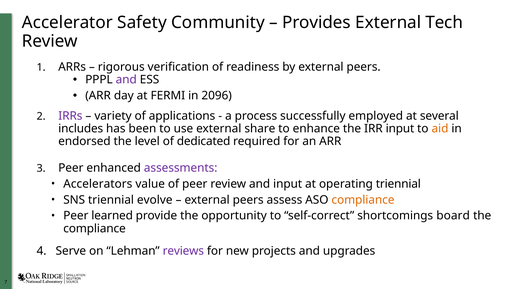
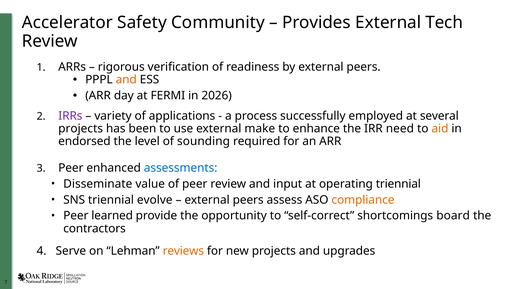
and colour: purple -> orange (126, 80)
2096: 2096 -> 2026 (217, 96)
includes: includes -> projects (81, 128)
share: share -> make (260, 128)
IRR input: input -> need (400, 128)
dedicated: dedicated -> sounding (203, 141)
assessments colour: purple -> blue (181, 168)
Accelerators: Accelerators -> Disseminate (98, 184)
compliance: compliance -> contractors (95, 228)
reviews colour: purple -> orange (183, 250)
